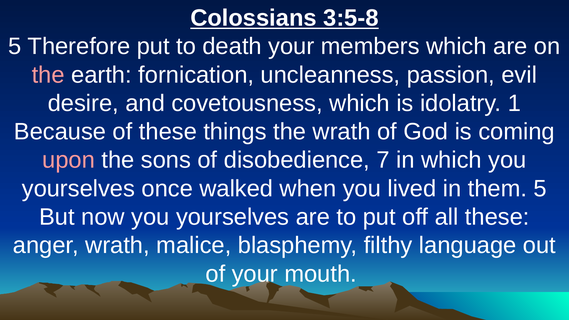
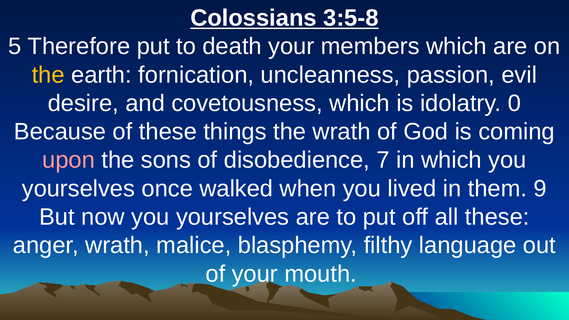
the colour: pink -> yellow (48, 75)
1: 1 -> 0 (514, 103)
them 5: 5 -> 9 (540, 189)
